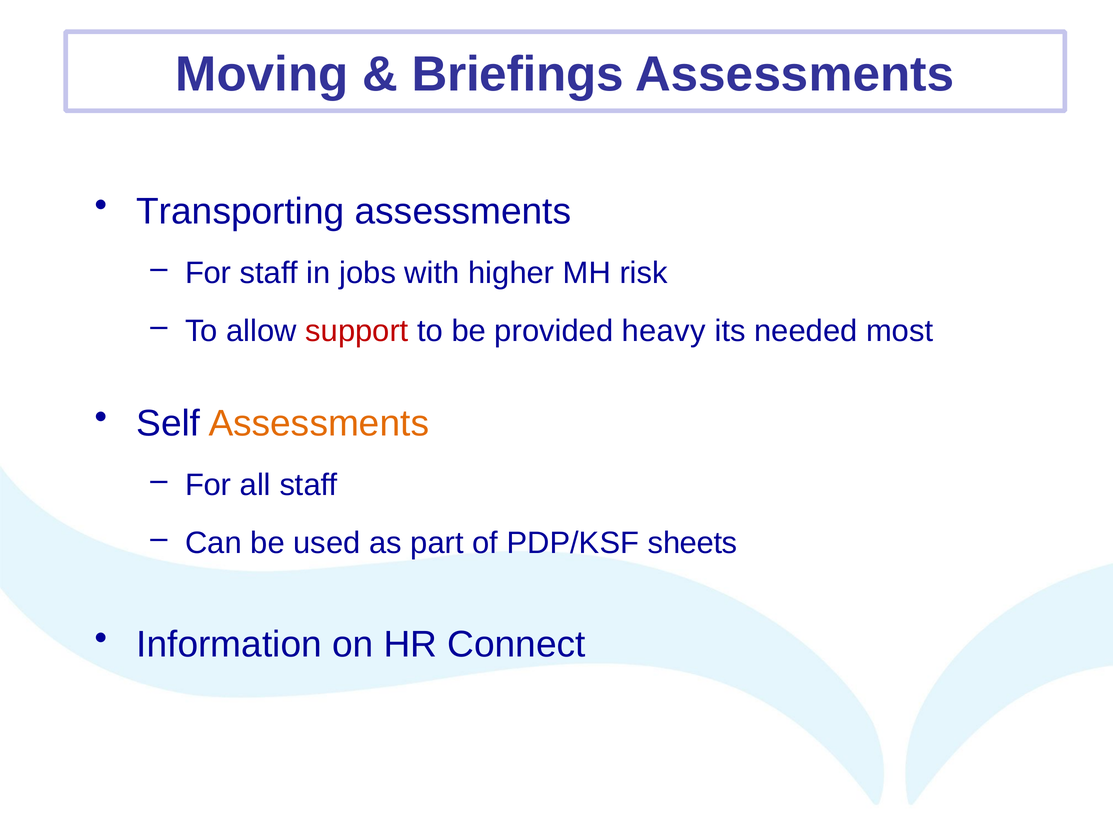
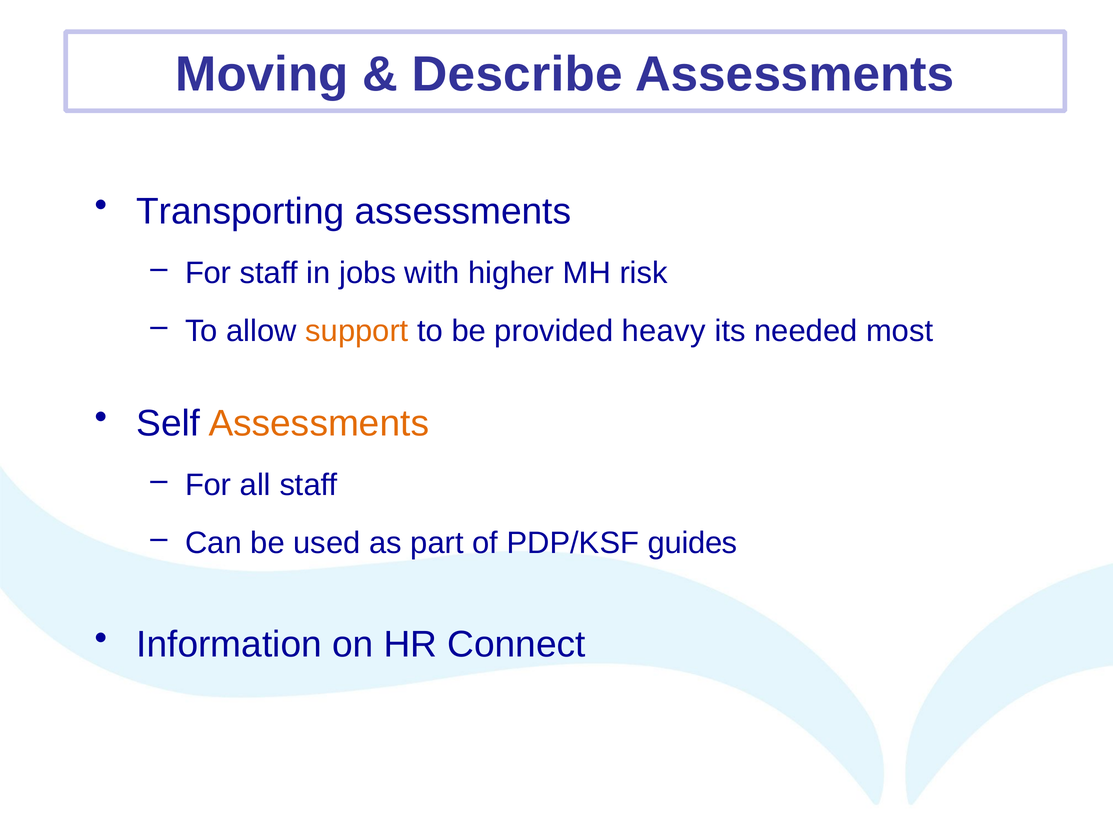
Briefings: Briefings -> Describe (517, 75)
support colour: red -> orange (357, 331)
sheets: sheets -> guides (693, 543)
